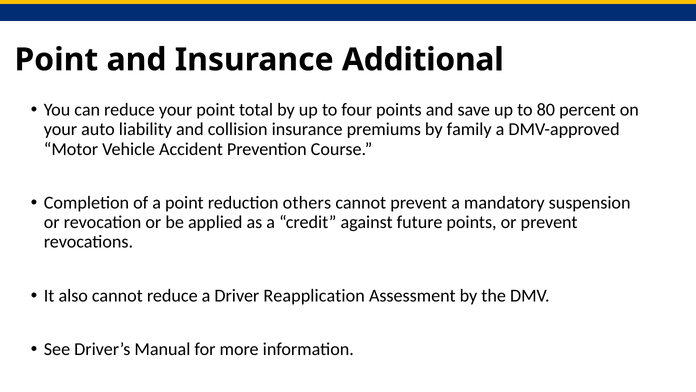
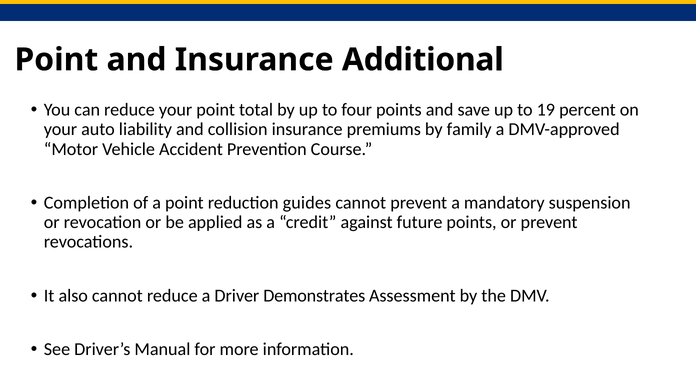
80: 80 -> 19 (546, 110)
others: others -> guides (307, 203)
Reapplication: Reapplication -> Demonstrates (314, 295)
